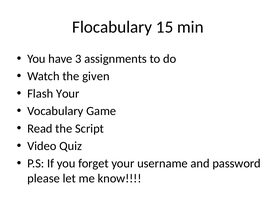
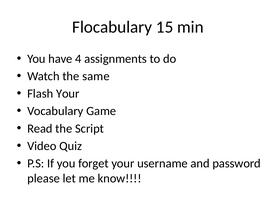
3: 3 -> 4 (78, 59)
given: given -> same (96, 76)
